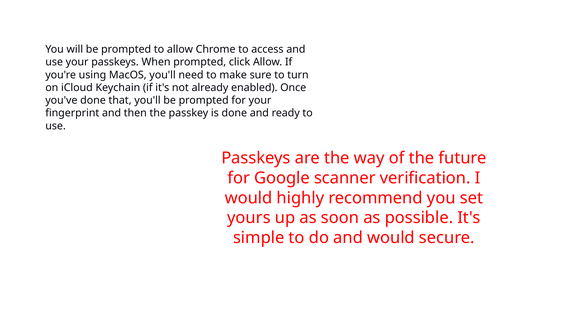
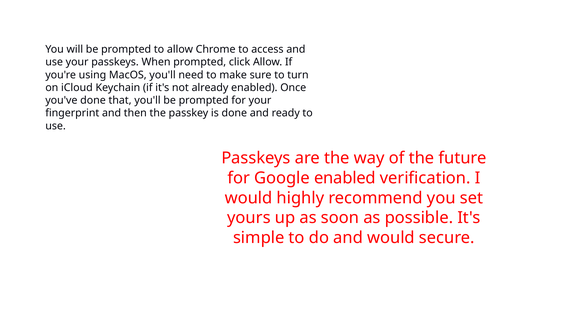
Google scanner: scanner -> enabled (345, 178)
